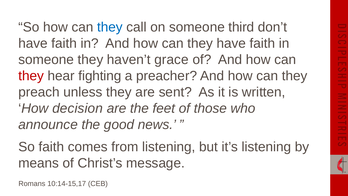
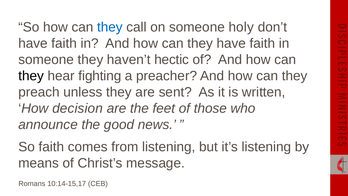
third: third -> holy (241, 27)
grace: grace -> hectic (172, 60)
they colour: red -> black (31, 76)
